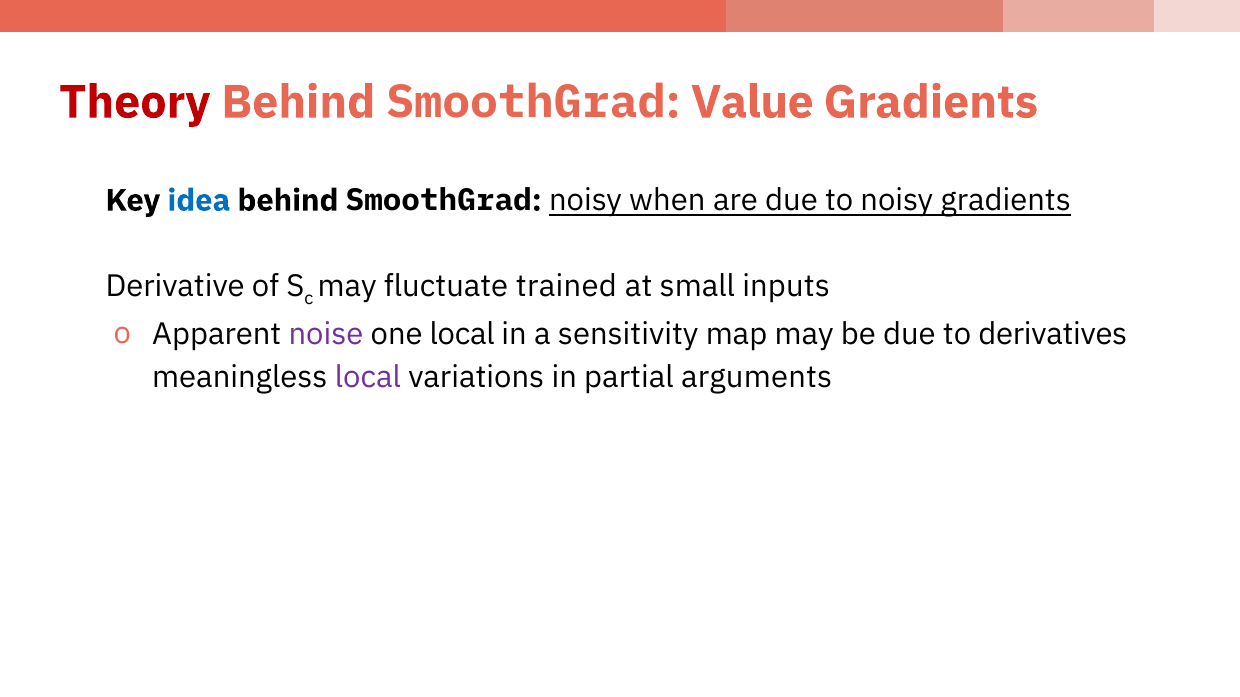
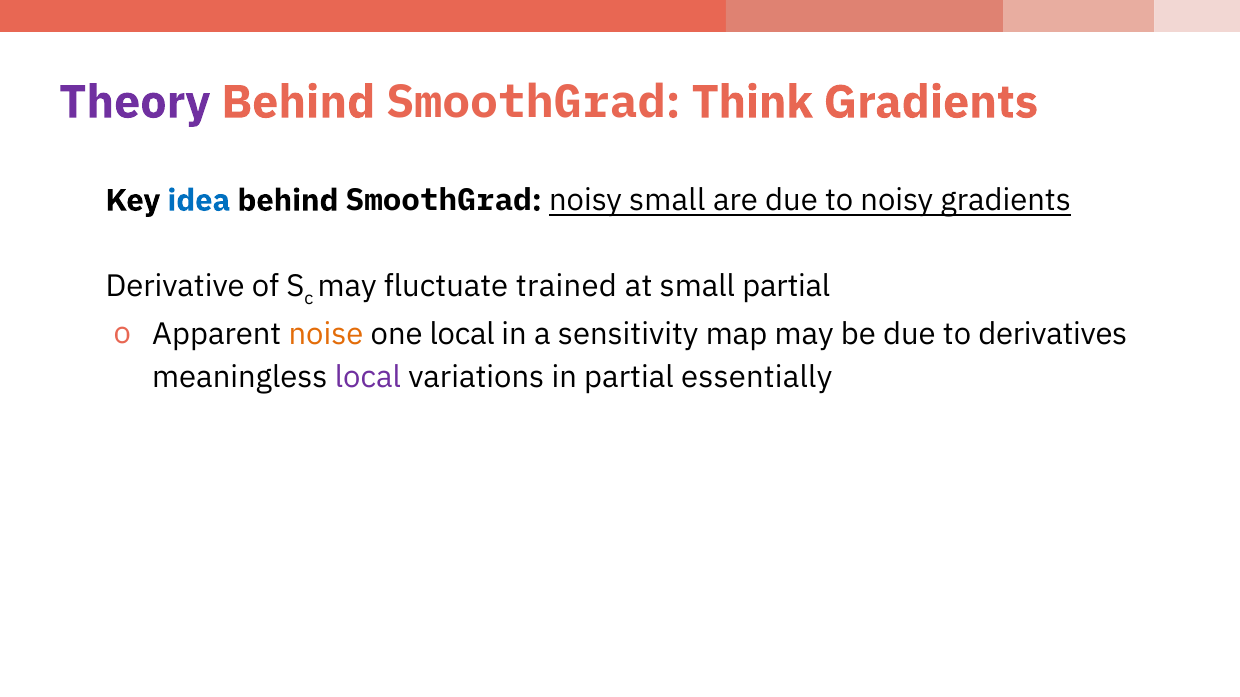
Theory colour: red -> purple (135, 102)
Value: Value -> Think (752, 102)
noisy when: when -> small (667, 201)
small inputs: inputs -> partial (786, 287)
noise colour: purple -> orange (326, 335)
arguments: arguments -> essentially (757, 378)
